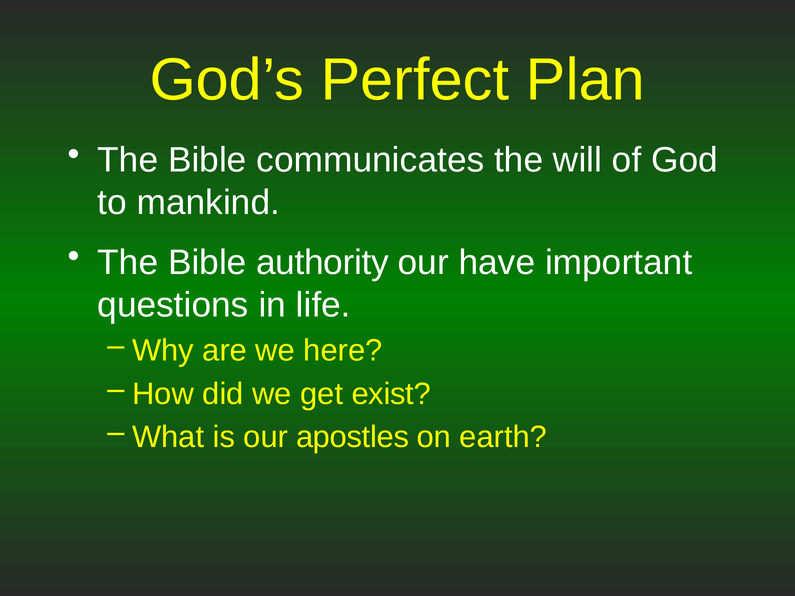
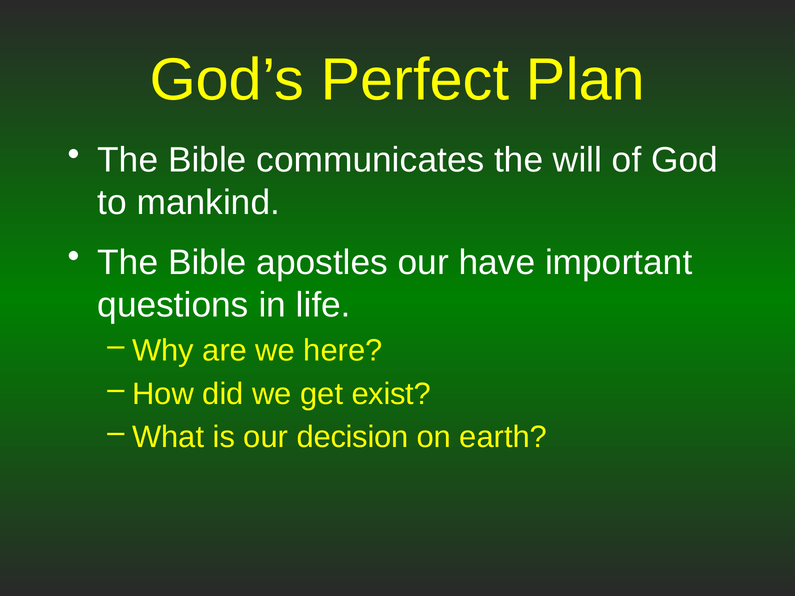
authority: authority -> apostles (322, 263)
apostles: apostles -> decision (352, 437)
